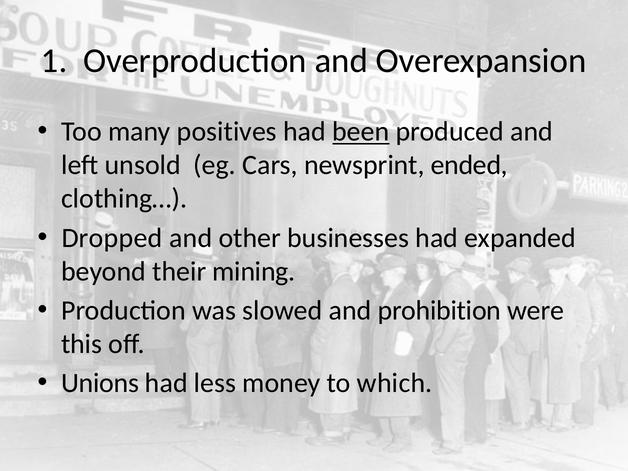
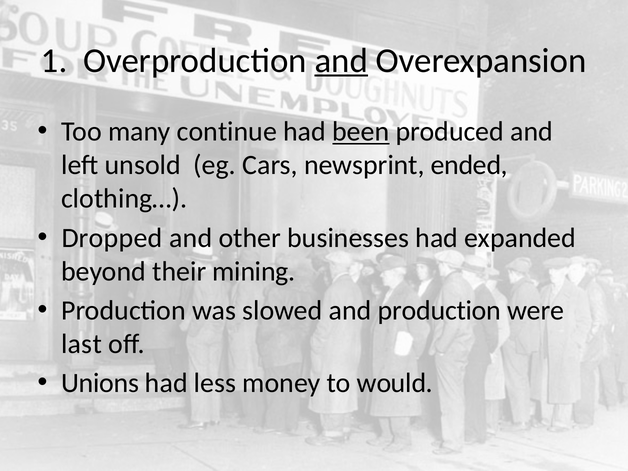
and underline: none -> present (341, 61)
positives: positives -> continue (227, 132)
and prohibition: prohibition -> production (439, 310)
this: this -> last (82, 344)
which: which -> would (395, 383)
